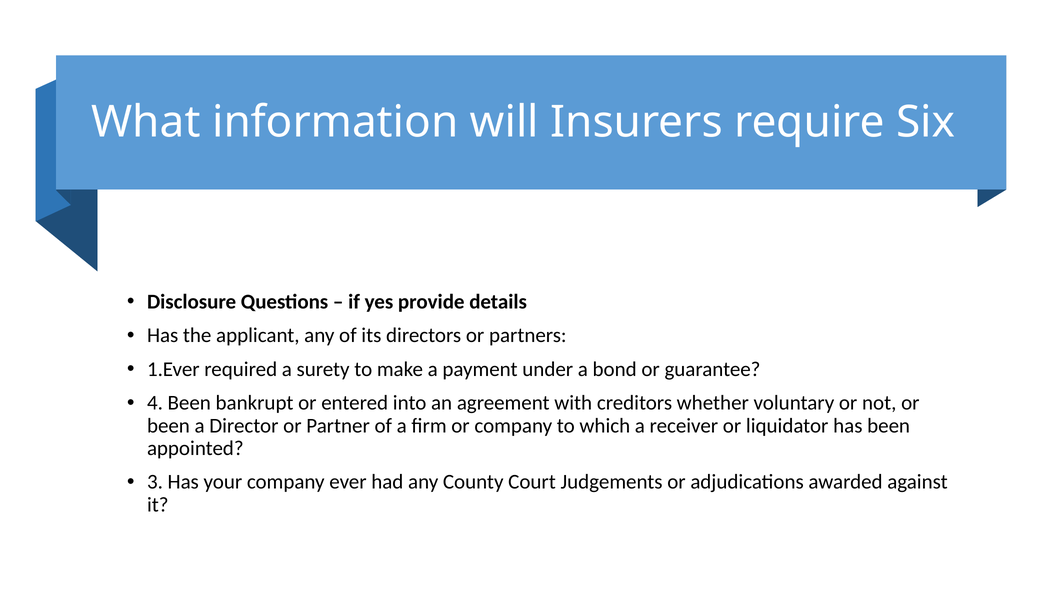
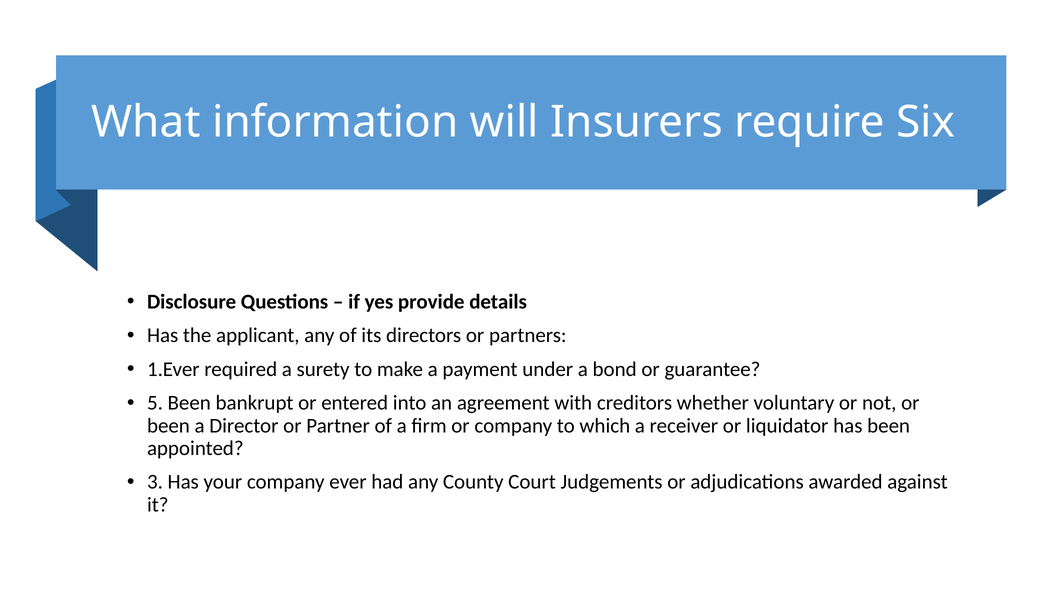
4: 4 -> 5 (155, 403)
